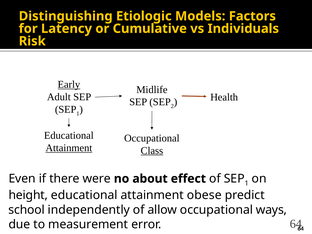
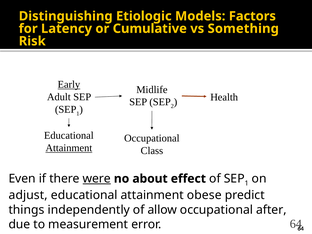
Individuals: Individuals -> Something (243, 29)
Class underline: present -> none (152, 151)
were underline: none -> present (97, 179)
height: height -> adjust (28, 195)
school: school -> things (27, 210)
ways: ways -> after (271, 210)
